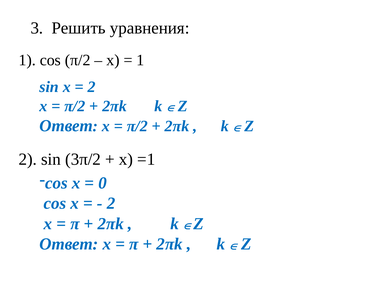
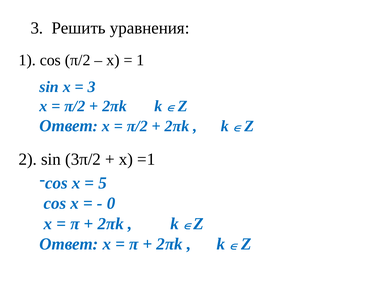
2: 2 -> 3 (92, 87)
0: 0 -> 5 (103, 183)
2: 2 -> 0 (111, 203)
